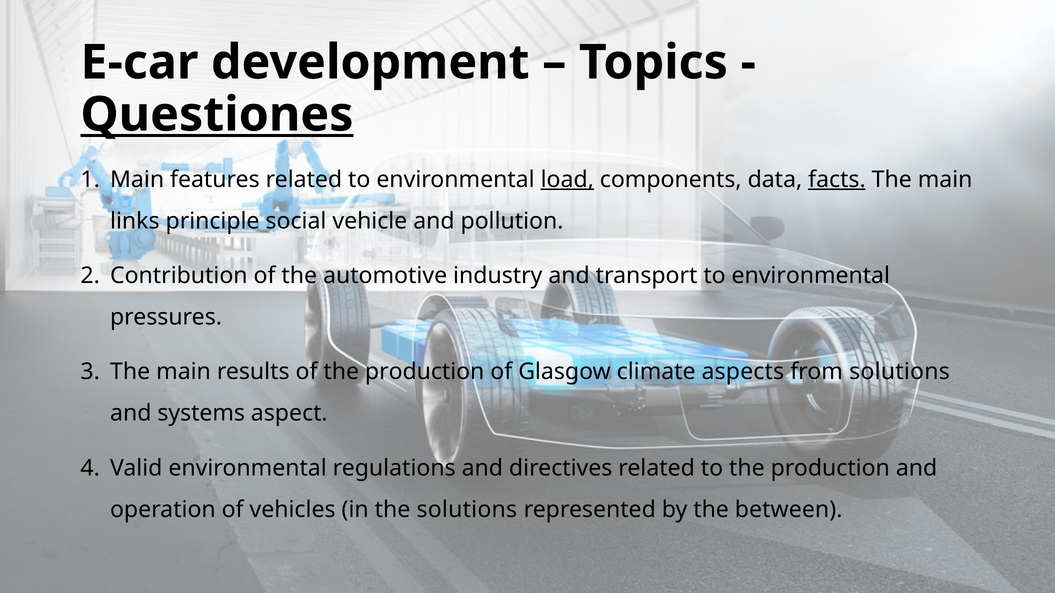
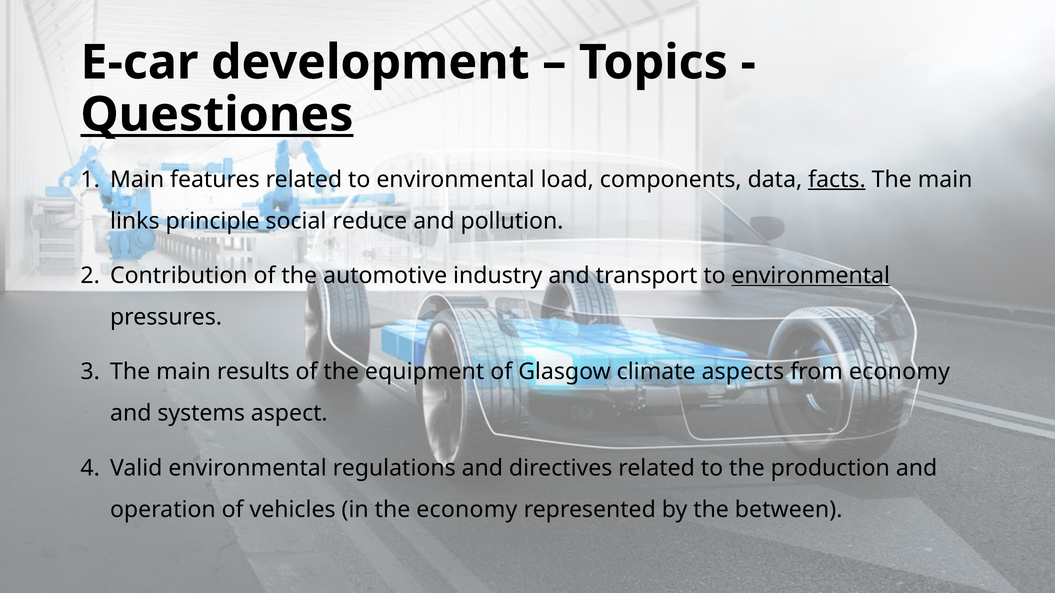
load underline: present -> none (567, 180)
vehicle: vehicle -> reduce (370, 221)
environmental underline: none -> present (811, 276)
of the production: production -> equipment (425, 372)
from solutions: solutions -> economy (899, 372)
the solutions: solutions -> economy (467, 510)
